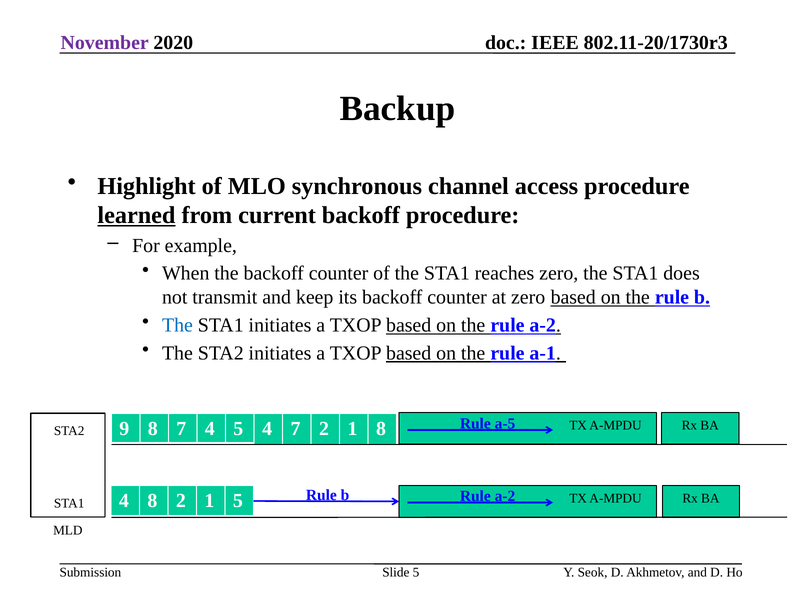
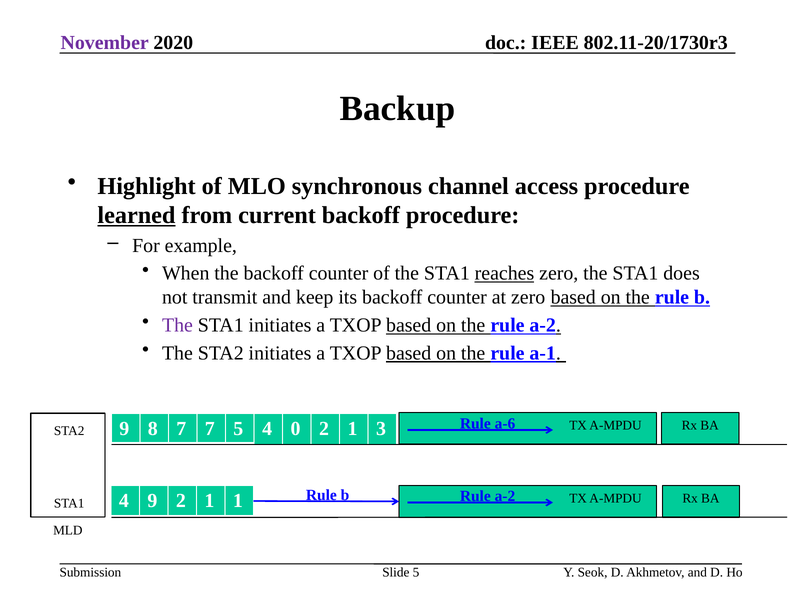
reaches underline: none -> present (504, 273)
The colour: blue -> purple (177, 325)
a-5: a-5 -> a-6 (505, 423)
7 4: 4 -> 7 (210, 428)
4 7: 7 -> 0 (296, 428)
1 8: 8 -> 3 (381, 428)
4 8: 8 -> 9 (152, 500)
1 5: 5 -> 1 (238, 500)
